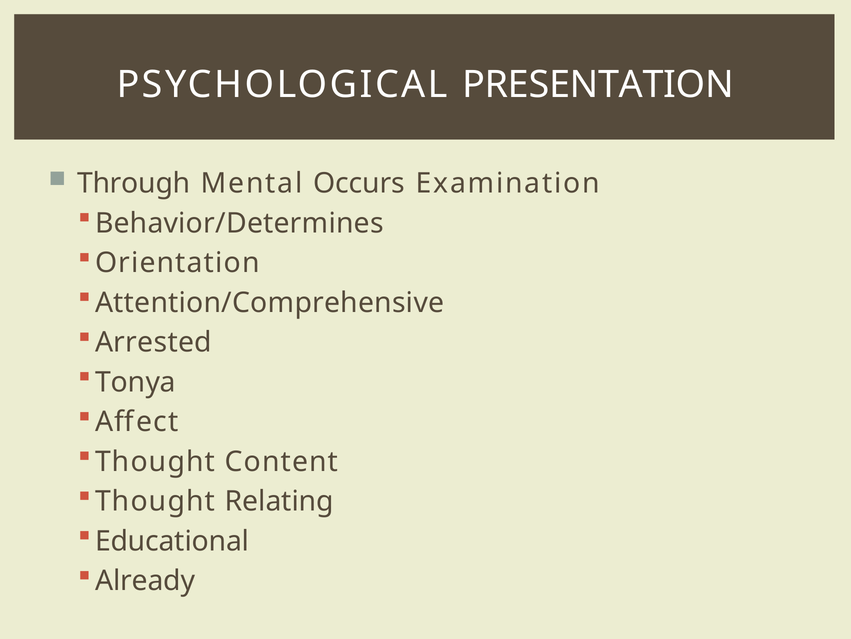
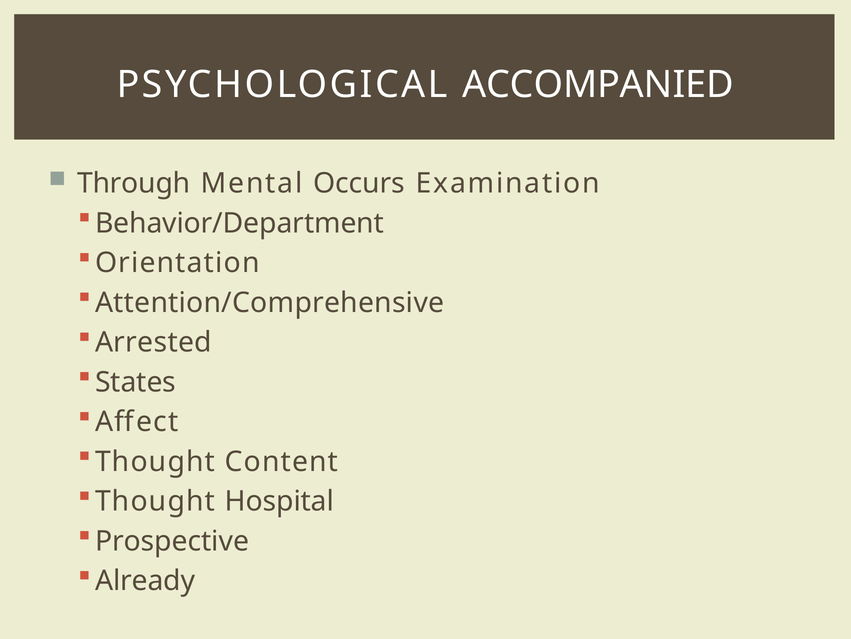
PRESENTATION: PRESENTATION -> ACCOMPANIED (598, 85)
Behavior/Determines: Behavior/Determines -> Behavior/Department (240, 223)
Tonya: Tonya -> States (136, 382)
Relating: Relating -> Hospital (279, 501)
Educational: Educational -> Prospective (172, 541)
